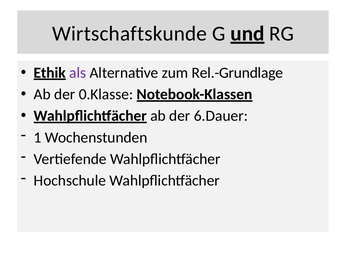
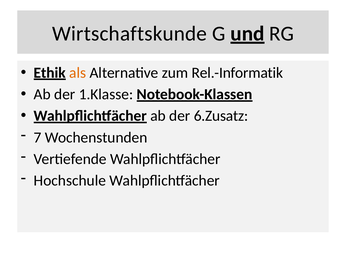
als colour: purple -> orange (78, 73)
Rel.-Grundlage: Rel.-Grundlage -> Rel.-Informatik (237, 73)
0.Klasse: 0.Klasse -> 1.Klasse (106, 94)
6.Dauer: 6.Dauer -> 6.Zusatz (221, 116)
1: 1 -> 7 (38, 137)
